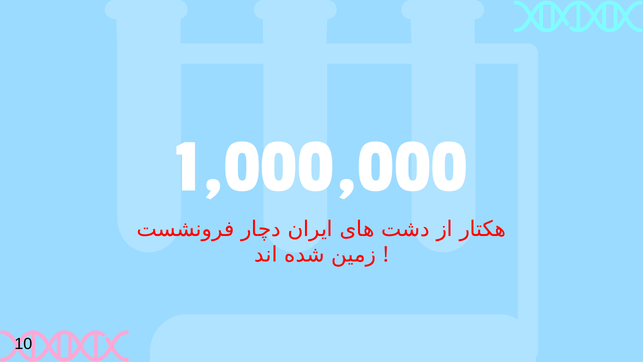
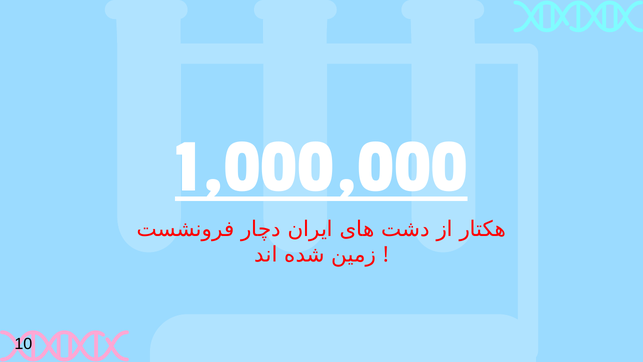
1,000,000 underline: none -> present (321, 165)
